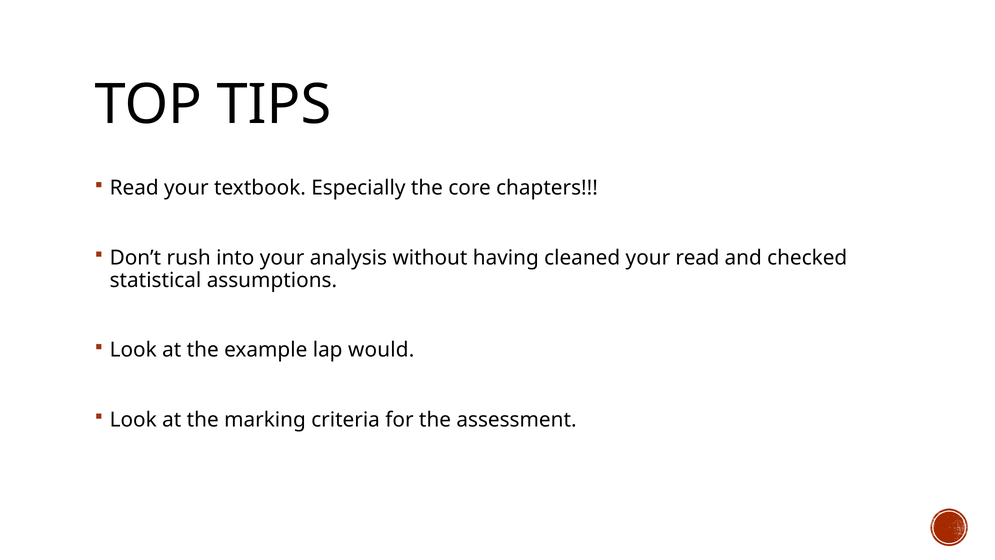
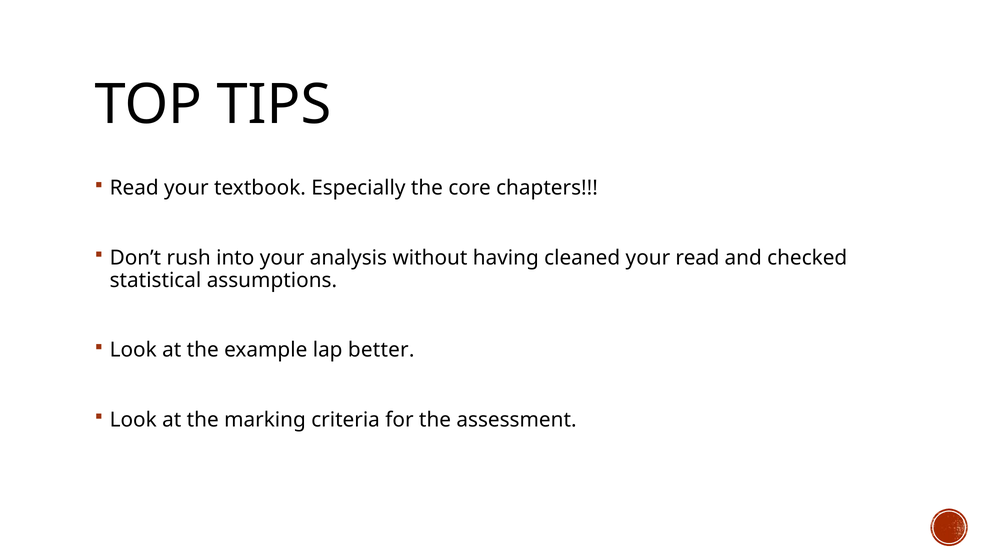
would: would -> better (381, 350)
